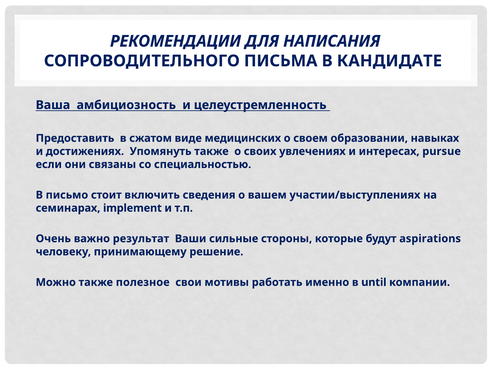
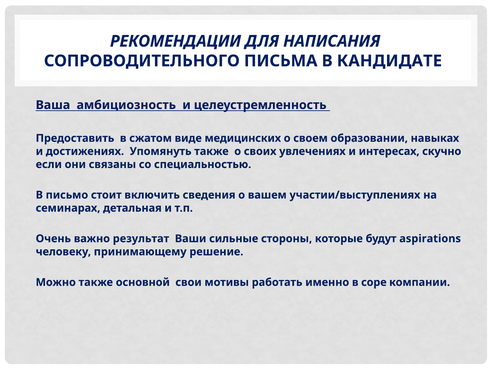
pursue: pursue -> скучно (442, 151)
implement: implement -> детальная (132, 208)
полезное: полезное -> основной (143, 282)
until: until -> cope (374, 282)
